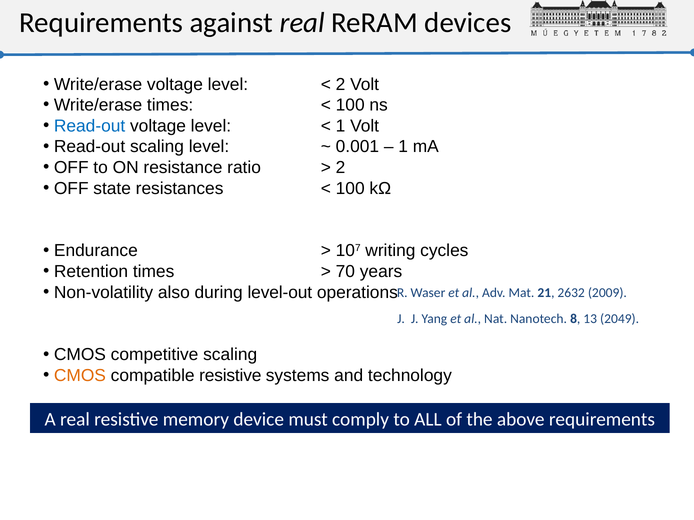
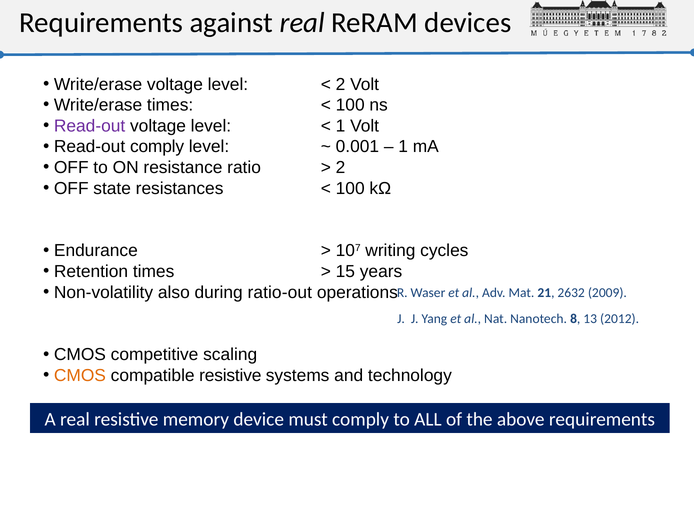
Read-out colour: blue -> purple (90, 126)
Read-out scaling: scaling -> comply (157, 147)
70: 70 -> 15 (345, 272)
level-out: level-out -> ratio-out (280, 293)
2049: 2049 -> 2012 (620, 319)
